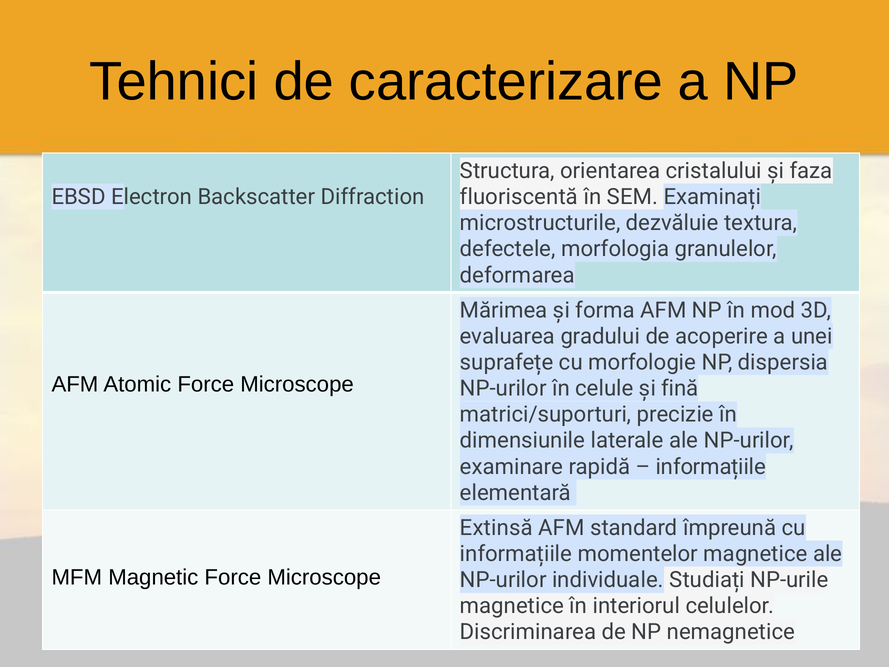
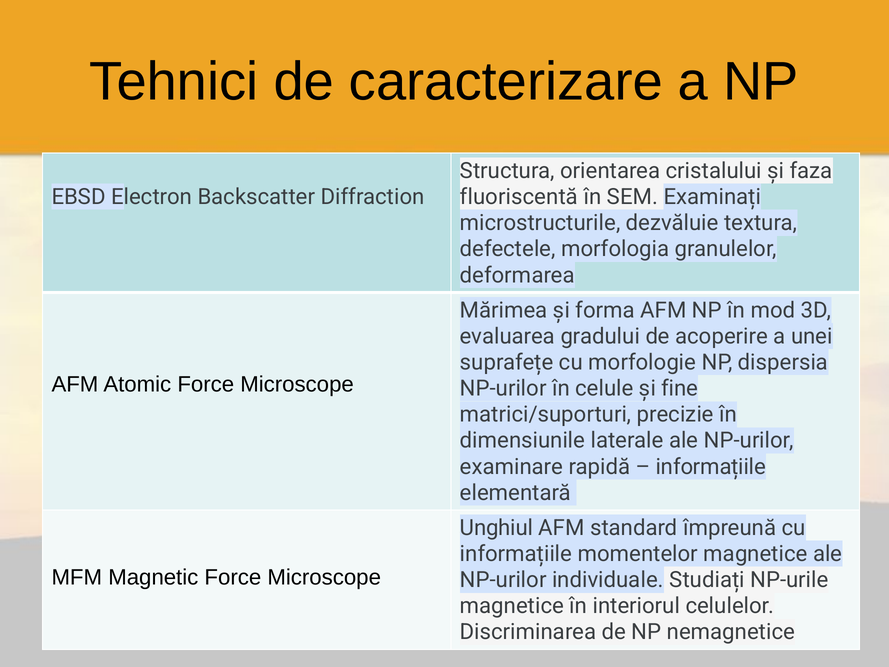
fină: fină -> fine (680, 388)
Extinsă: Extinsă -> Unghiul (497, 528)
